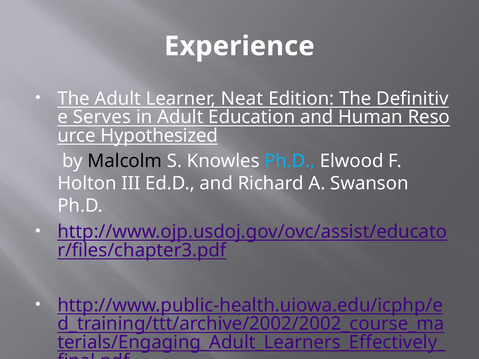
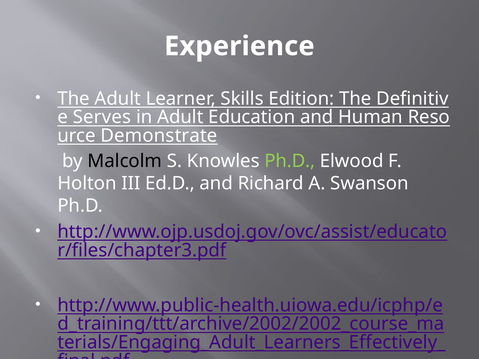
Neat: Neat -> Skills (242, 99)
Hypothesized: Hypothesized -> Demonstrate (159, 136)
Ph.D colour: light blue -> light green (290, 161)
